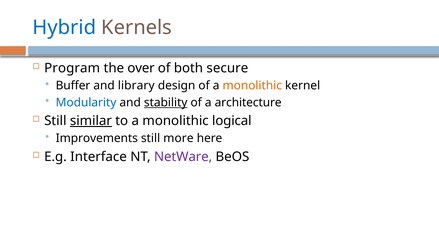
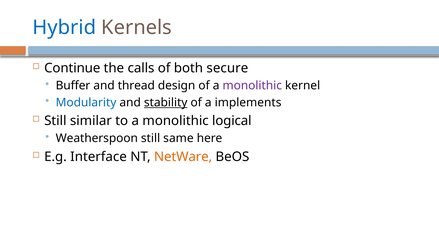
Program: Program -> Continue (72, 68)
over: over -> calls (141, 68)
library: library -> thread (136, 86)
monolithic colour: orange -> purple (252, 86)
architecture: architecture -> implements (248, 102)
similar underline: present -> none (91, 121)
Improvements: Improvements -> Weatherspoon (97, 138)
more: more -> same (178, 138)
NetWare colour: purple -> orange (183, 157)
